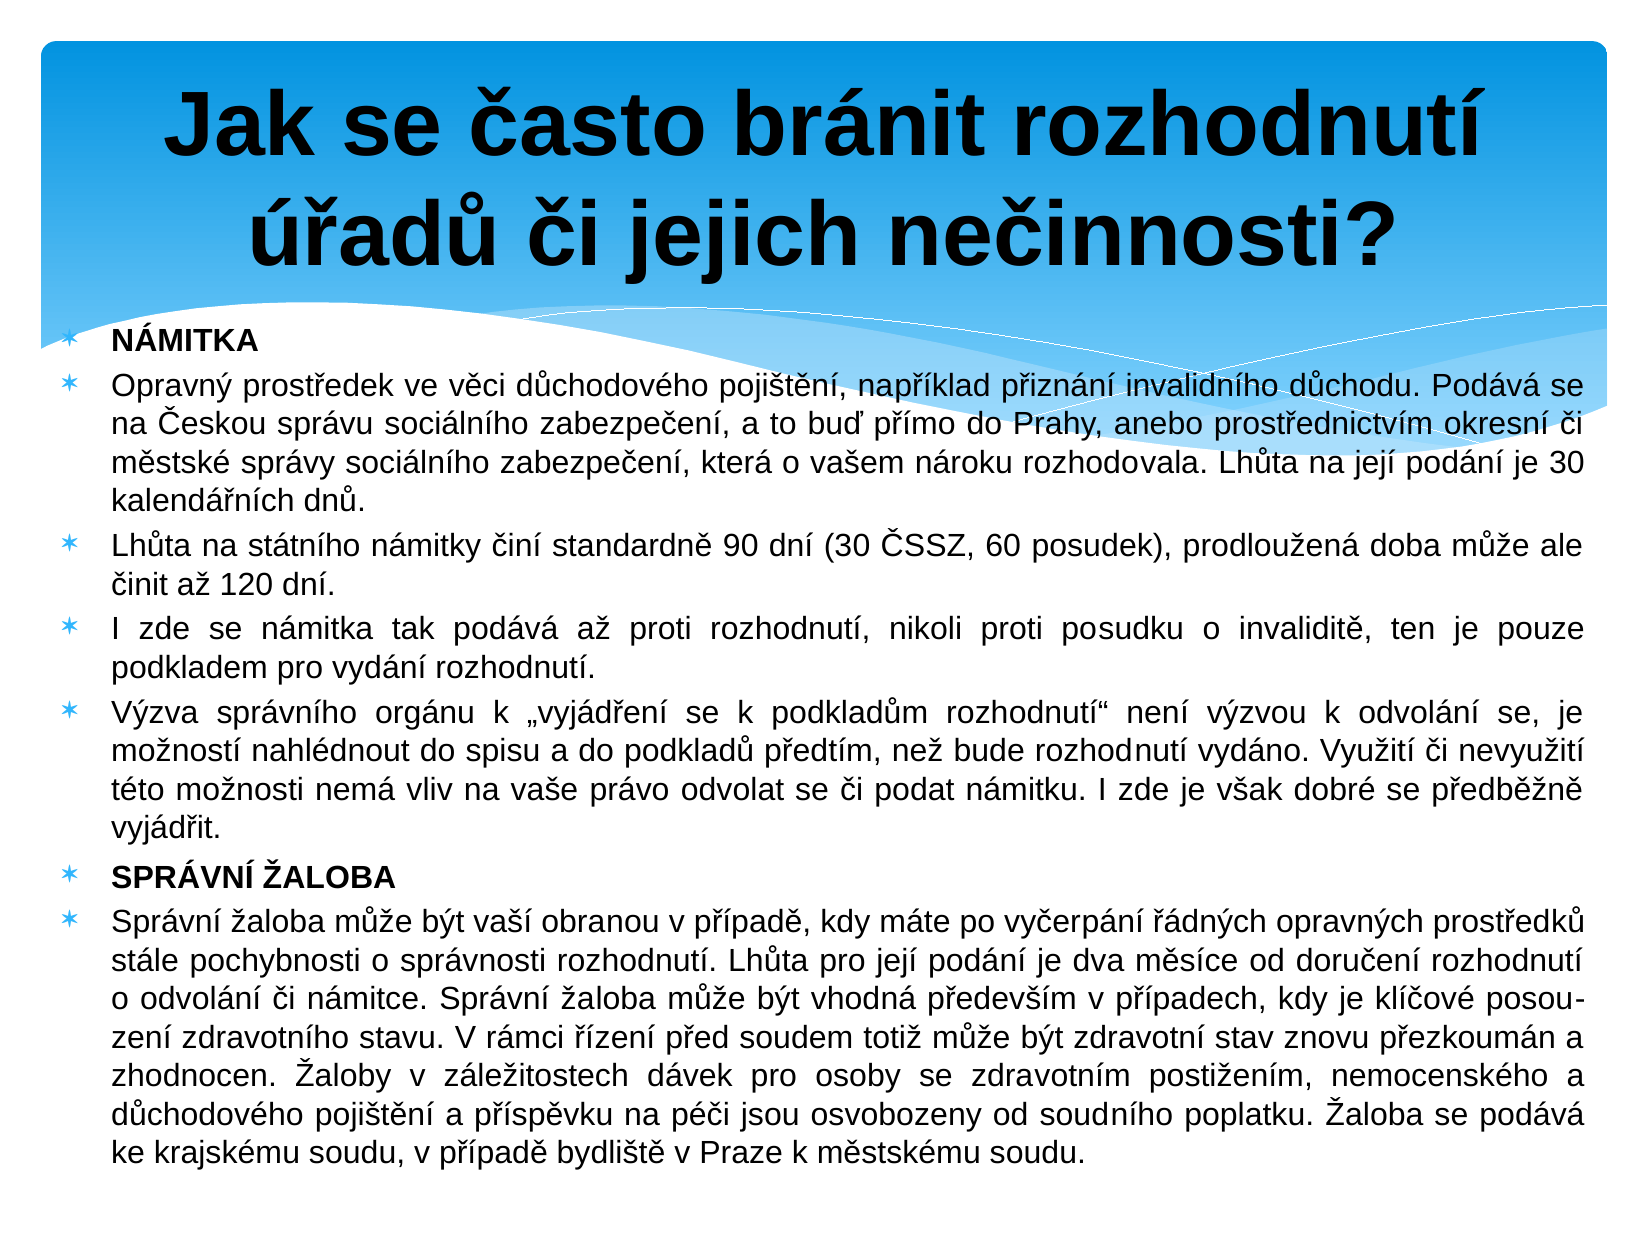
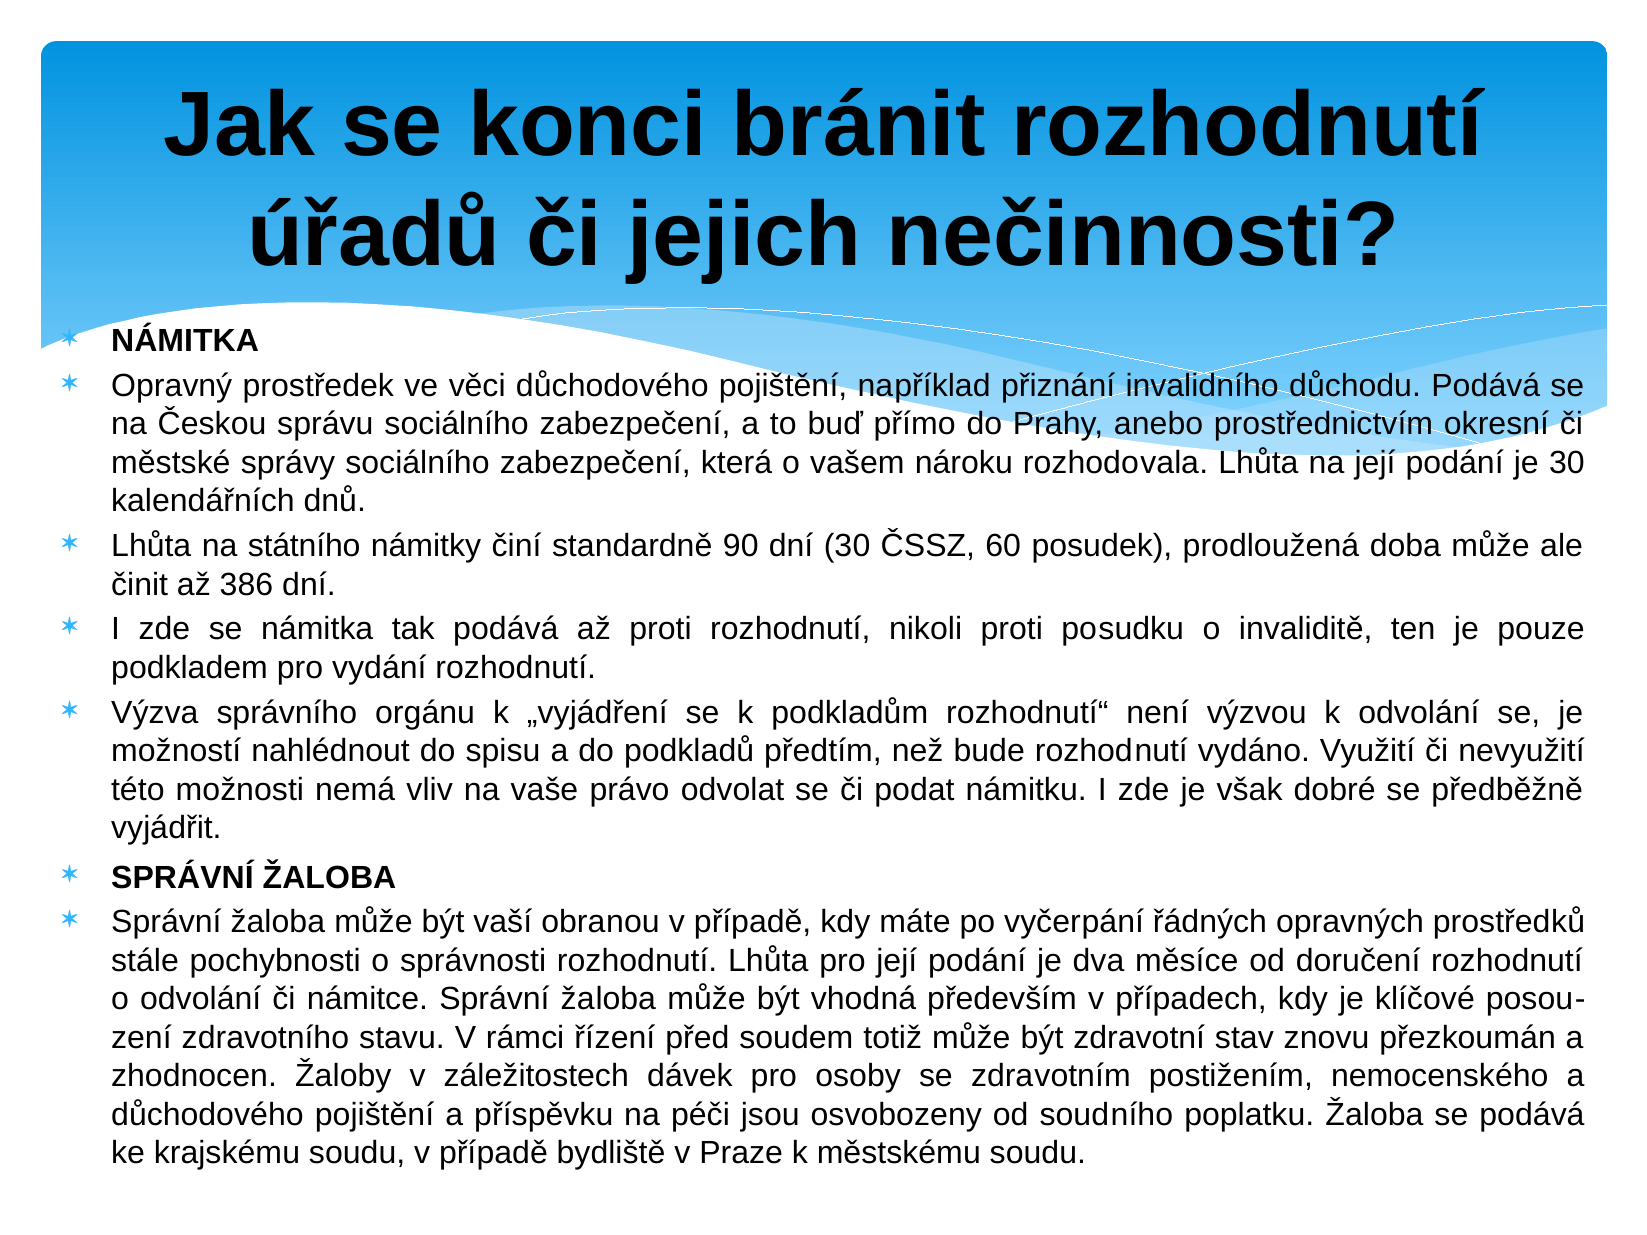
často: často -> konci (588, 125)
120: 120 -> 386 (246, 585)
